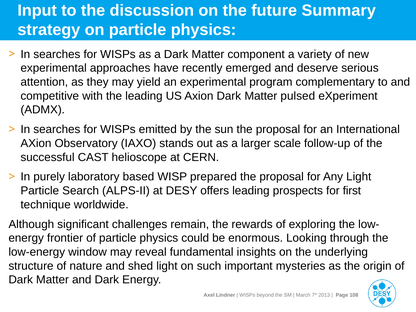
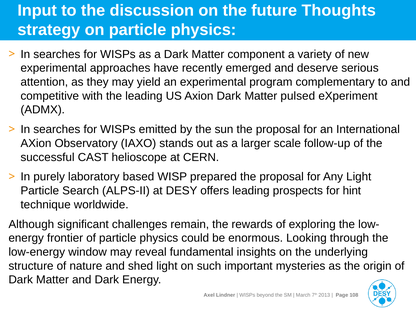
Summary: Summary -> Thoughts (339, 10)
first: first -> hint (352, 191)
